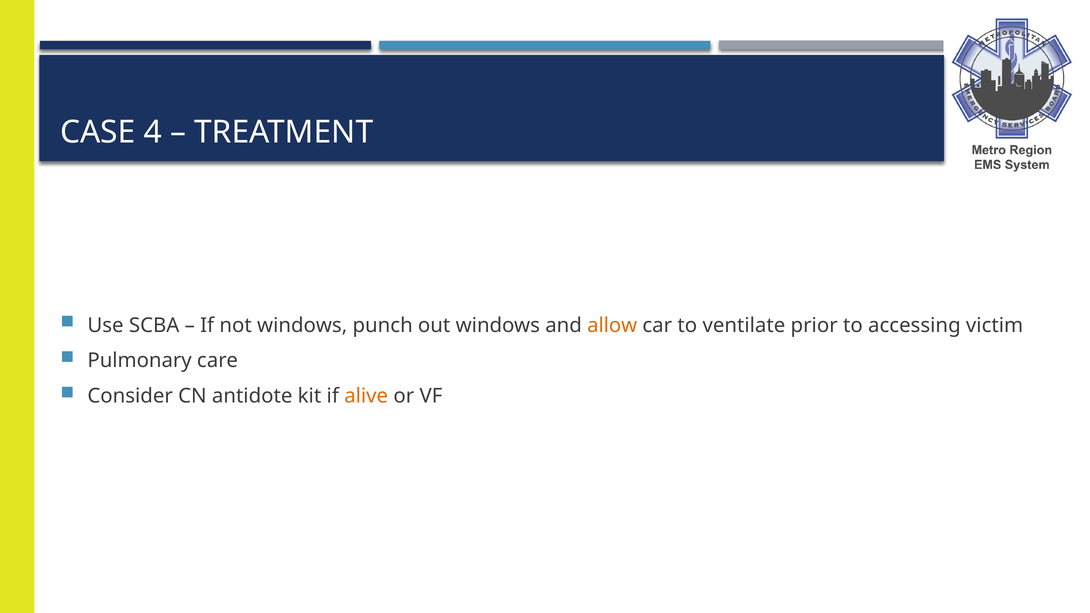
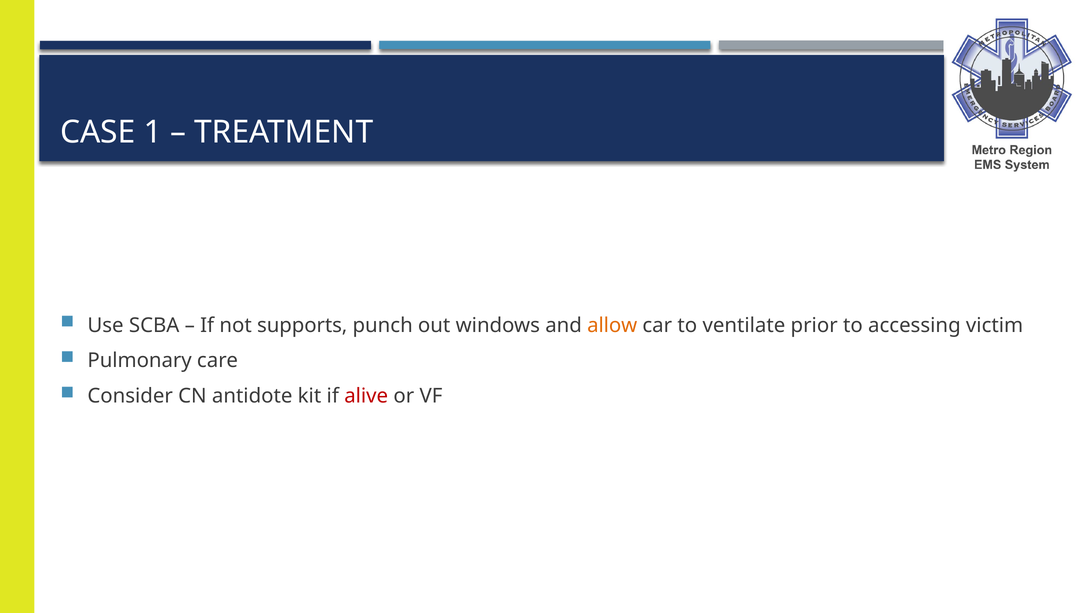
4: 4 -> 1 (153, 132)
not windows: windows -> supports (302, 325)
alive colour: orange -> red (366, 396)
